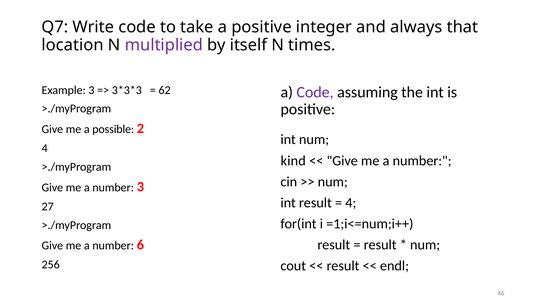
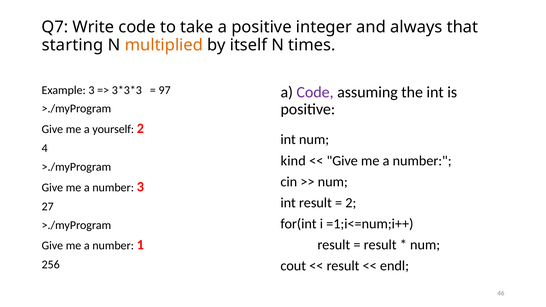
location: location -> starting (73, 45)
multiplied colour: purple -> orange (164, 45)
62: 62 -> 97 (165, 90)
possible: possible -> yourself (113, 129)
4: 4 -> 2 (351, 203)
6: 6 -> 1 (140, 245)
